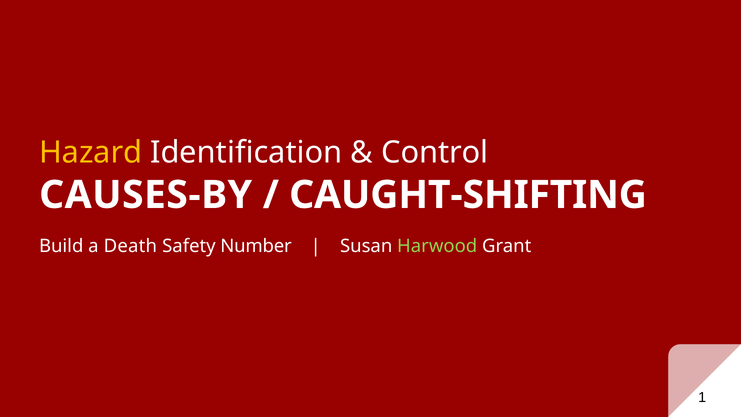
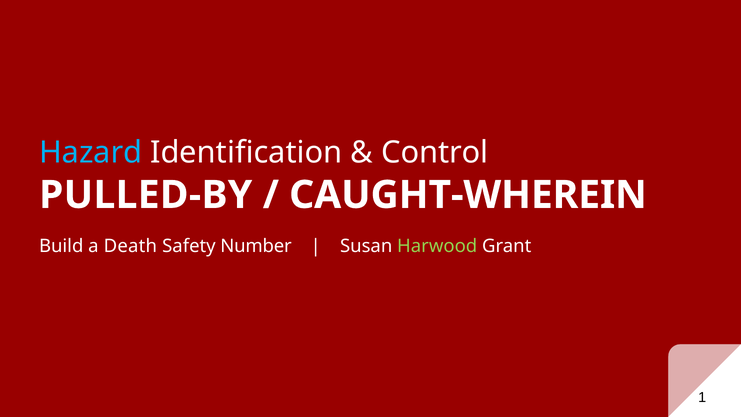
Hazard colour: yellow -> light blue (91, 152)
CAUSES-BY: CAUSES-BY -> PULLED-BY (146, 195)
CAUGHT-SHIFTING: CAUGHT-SHIFTING -> CAUGHT-WHEREIN (468, 195)
